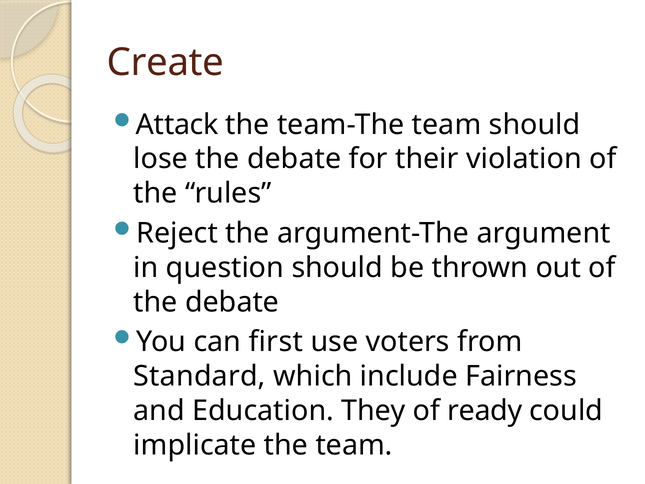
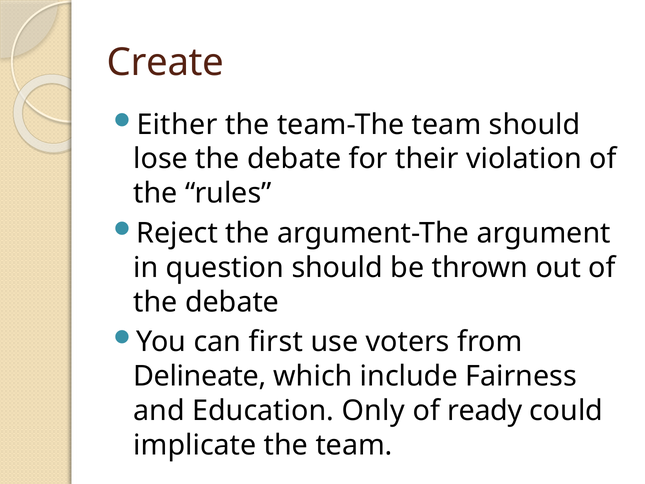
Attack: Attack -> Either (177, 125)
Standard: Standard -> Delineate (200, 376)
They: They -> Only (373, 411)
